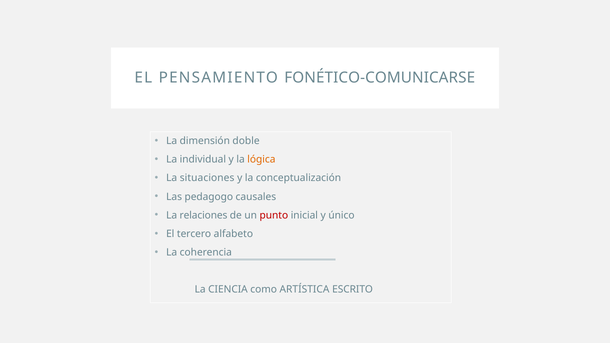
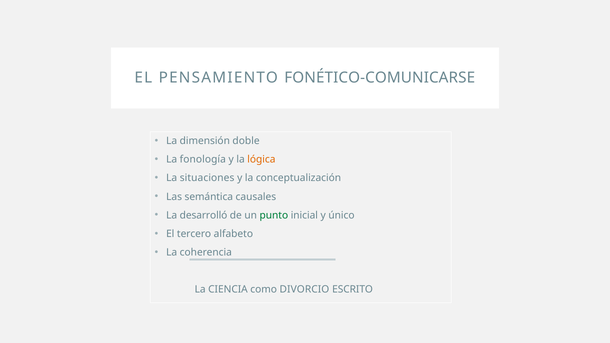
individual: individual -> fonología (203, 160)
pedagogo: pedagogo -> semántica (209, 197)
relaciones: relaciones -> desarrolló (204, 215)
punto colour: red -> green (274, 215)
ARTÍSTICA: ARTÍSTICA -> DIVORCIO (304, 289)
